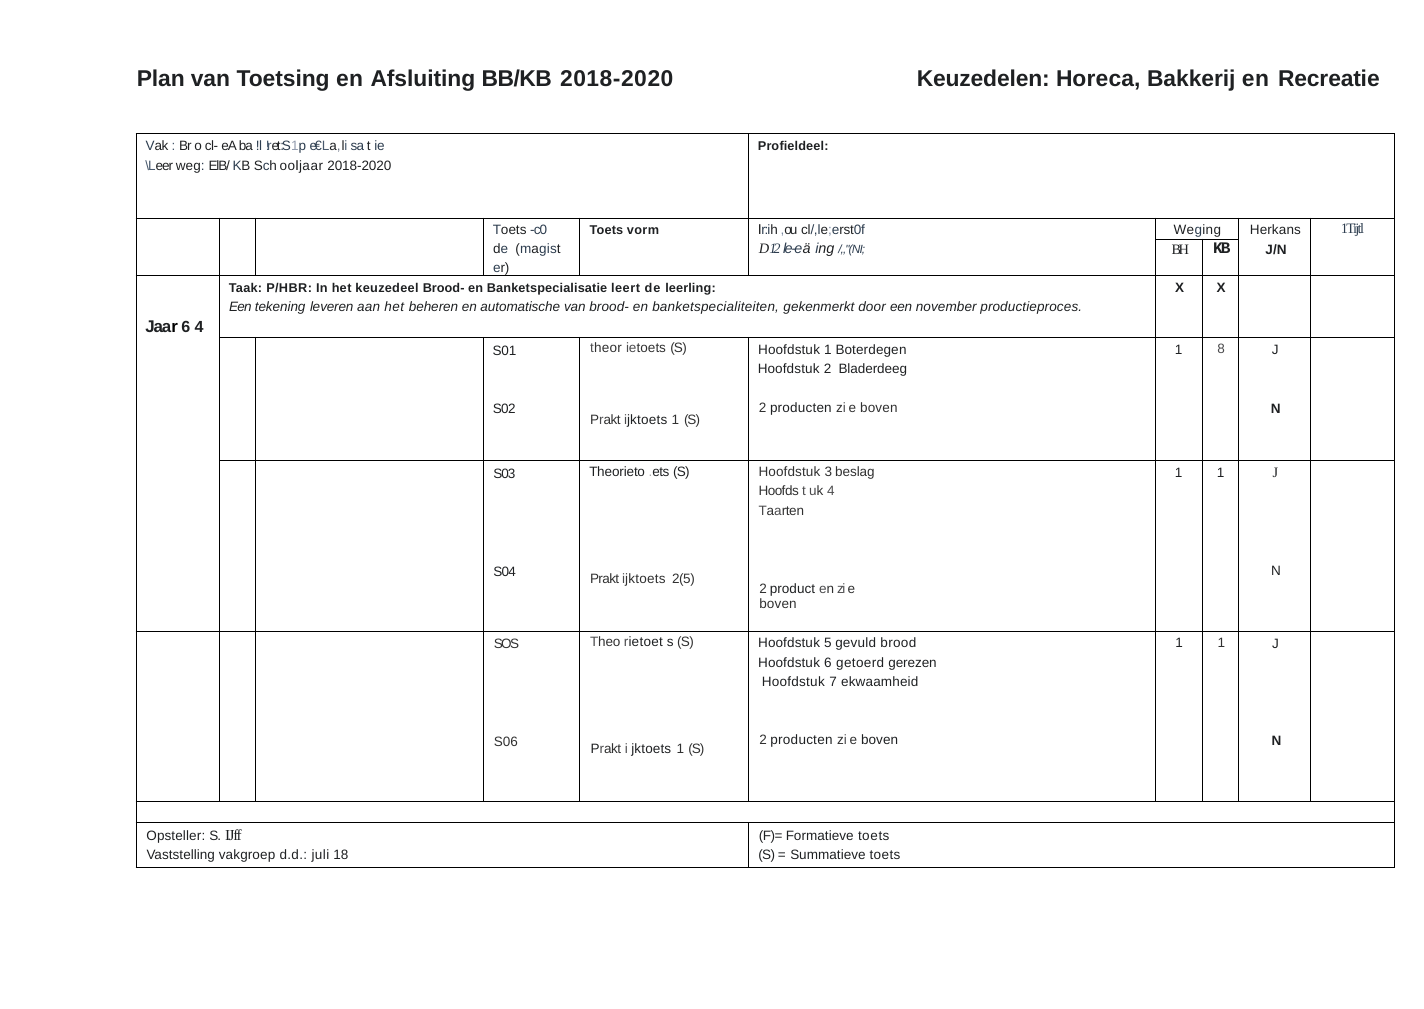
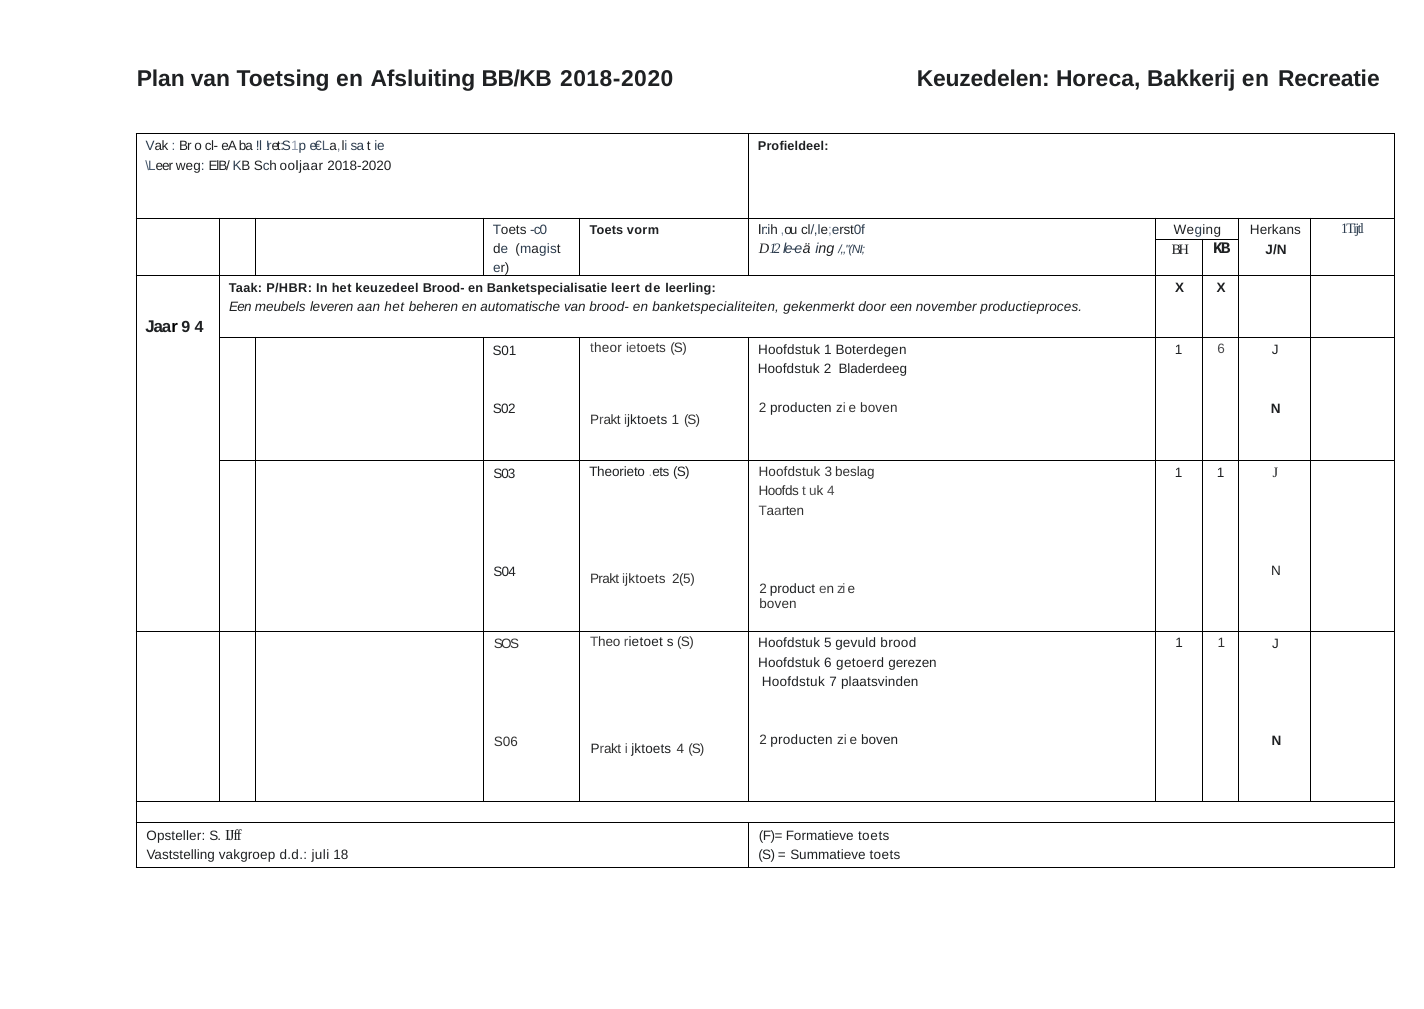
tekening: tekening -> meubels (280, 307)
Jaar 6: 6 -> 9 (186, 327)
1 8: 8 -> 6 (1221, 349)
ekwaamheid: ekwaamheid -> plaatsvinden (880, 681)
jktoets 1: 1 -> 4 (680, 749)
